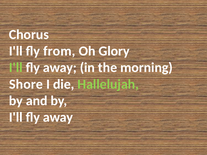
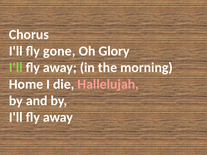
from: from -> gone (59, 51)
Shore: Shore -> Home (26, 84)
Hallelujah colour: light green -> pink (108, 84)
